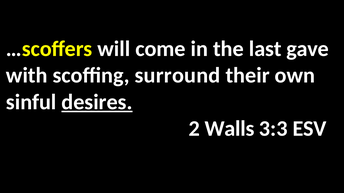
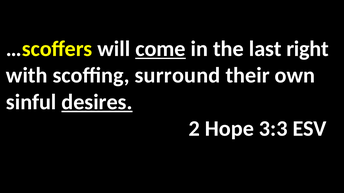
come underline: none -> present (160, 49)
gave: gave -> right (308, 49)
Walls: Walls -> Hope (229, 129)
